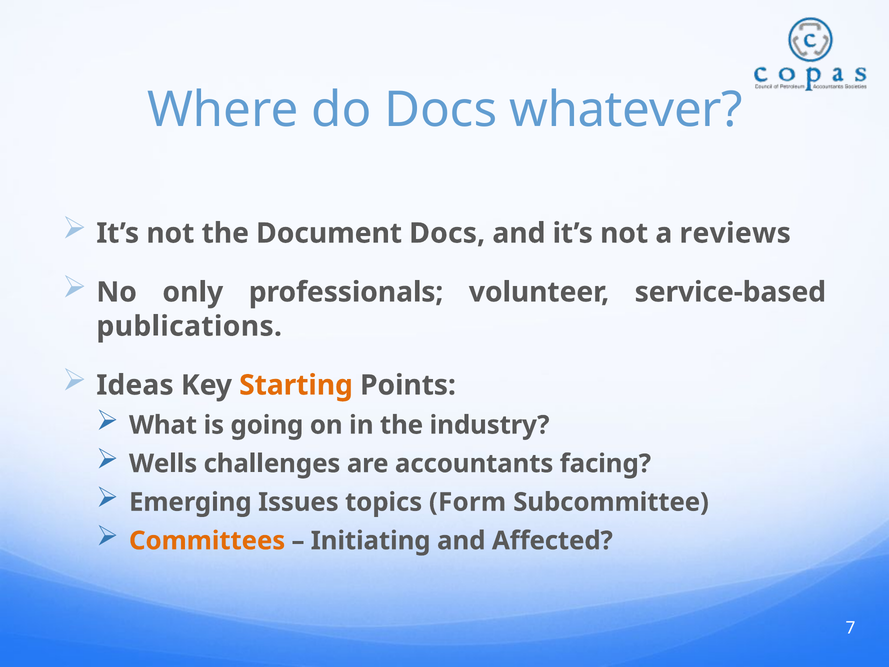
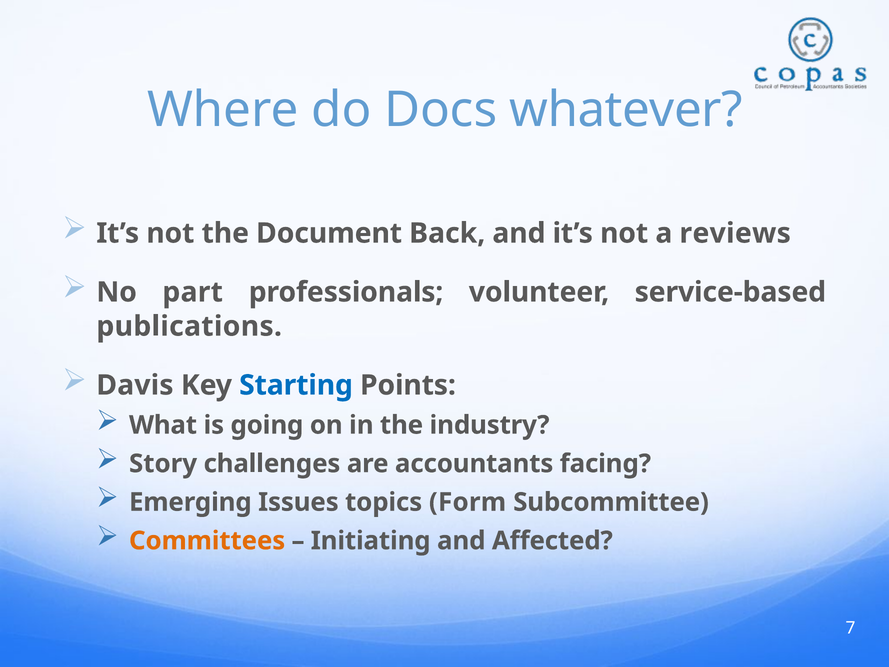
Document Docs: Docs -> Back (447, 233)
only: only -> part (193, 292)
Ideas: Ideas -> Davis (135, 385)
Starting colour: orange -> blue (296, 385)
Wells: Wells -> Story (163, 463)
